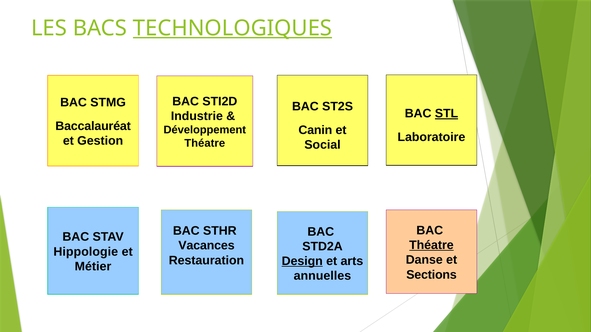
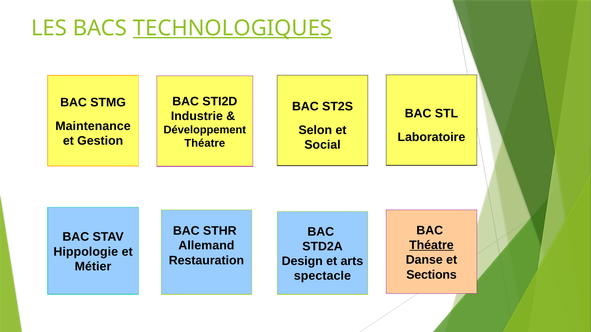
STL underline: present -> none (447, 114)
Baccalauréat: Baccalauréat -> Maintenance (93, 126)
Canin: Canin -> Selon (315, 130)
Vacances: Vacances -> Allemand (206, 246)
Design underline: present -> none (302, 261)
annuelles: annuelles -> spectacle (322, 276)
